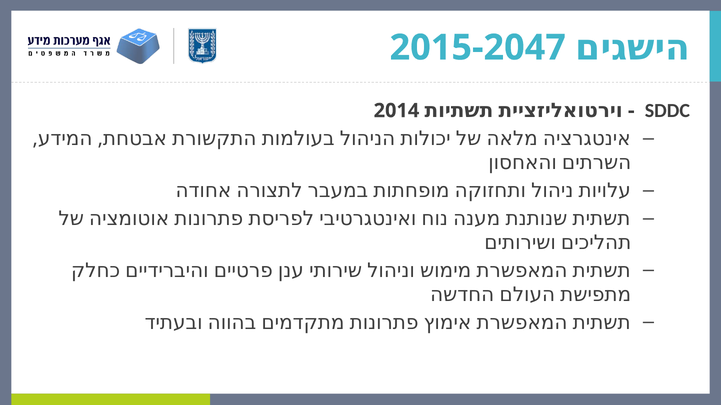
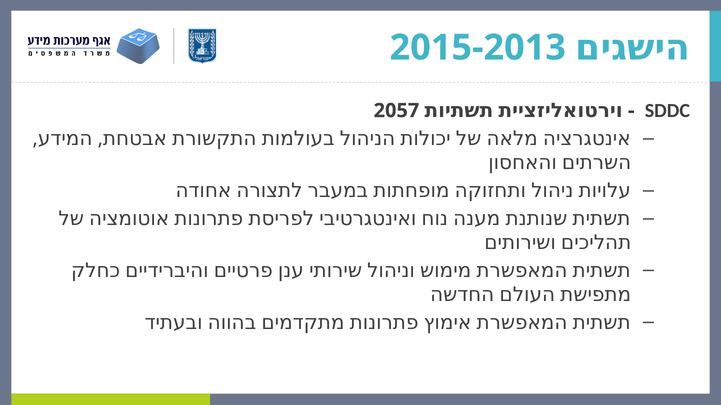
2015-2047: 2015-2047 -> 2015-2013 (478, 48)
2014: 2014 -> 2057 (396, 111)
